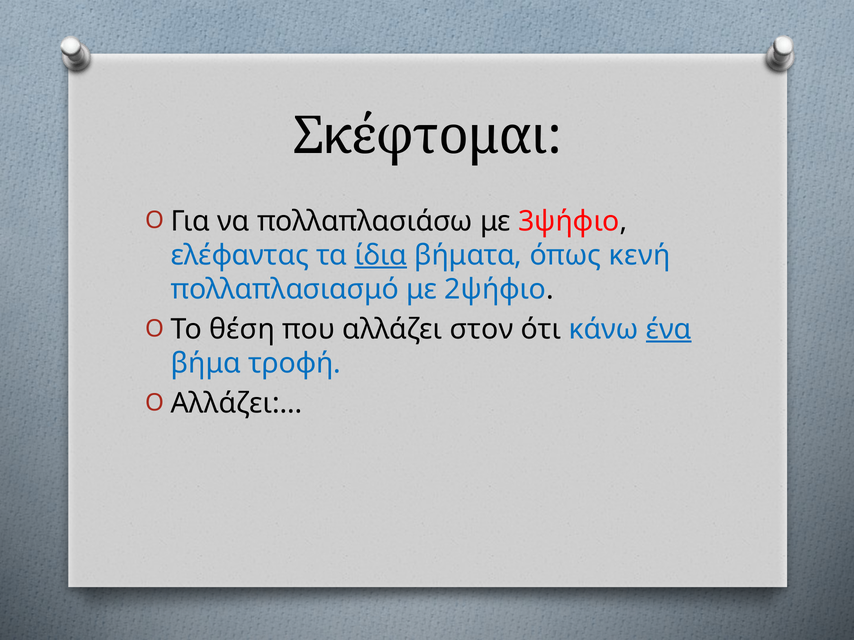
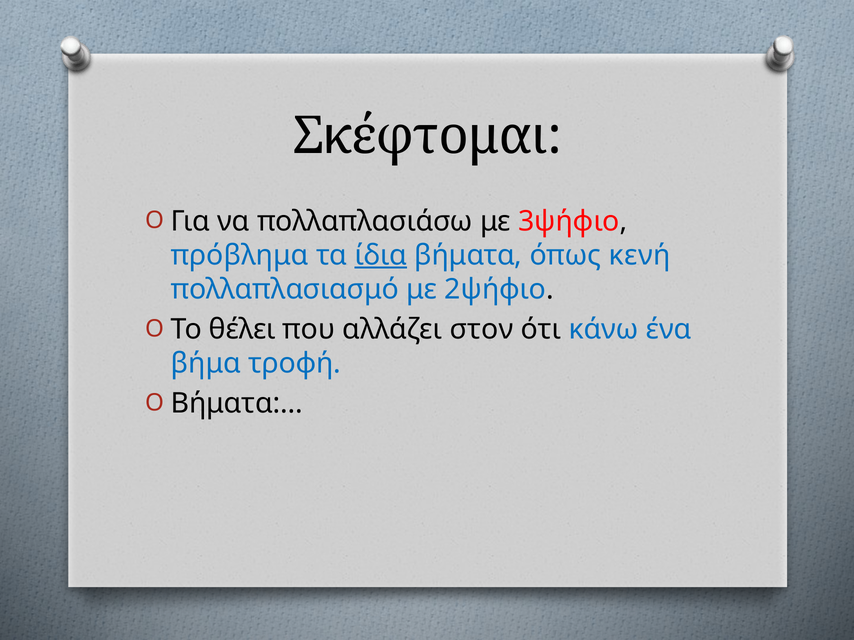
ελέφαντας: ελέφαντας -> πρόβλημα (240, 255)
θέση: θέση -> θέλει (242, 329)
ένα underline: present -> none (669, 329)
Αλλάζει: Αλλάζει -> Βήματα (237, 403)
